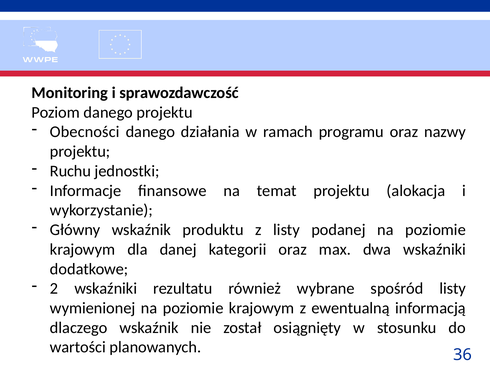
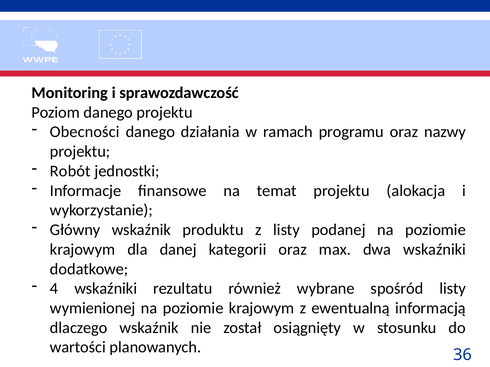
Ruchu: Ruchu -> Robót (70, 171)
2: 2 -> 4 (54, 289)
